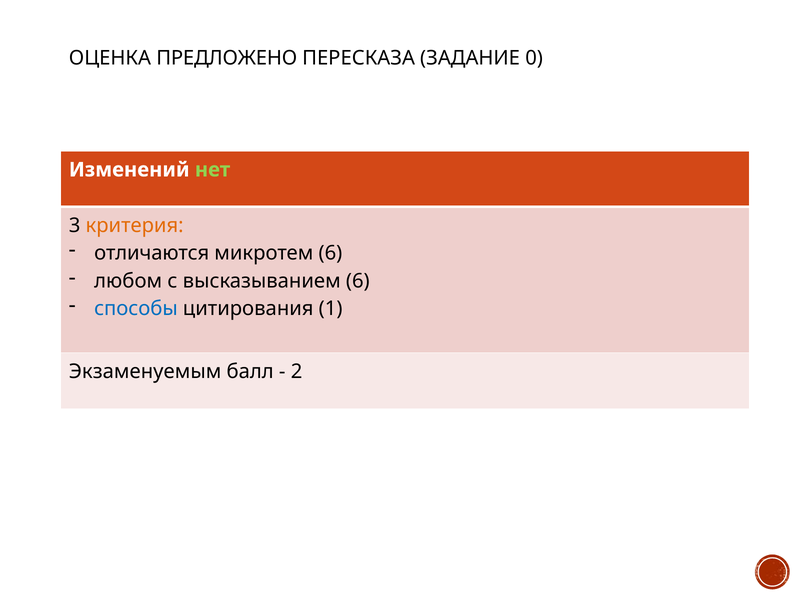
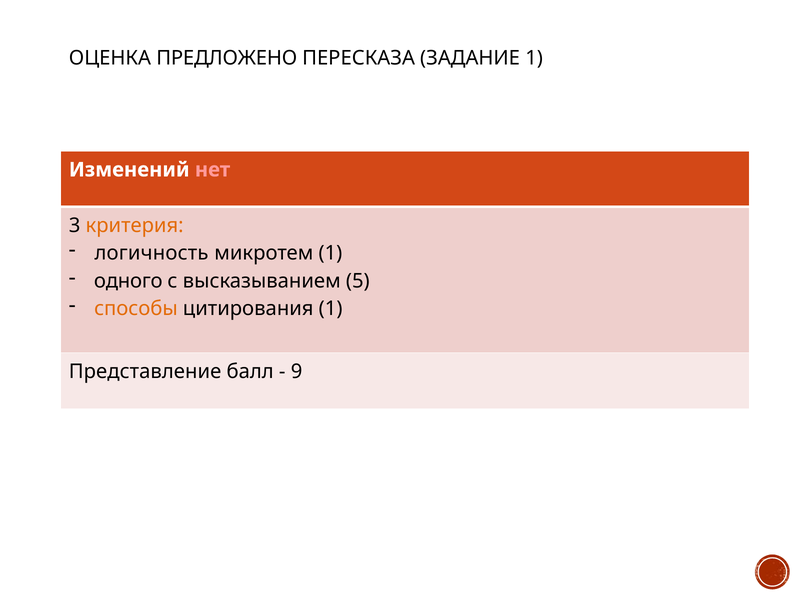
ЗАДАНИЕ 0: 0 -> 1 (534, 58)
нет colour: light green -> pink (212, 170)
отличаются: отличаются -> логичность (152, 253)
микротем 6: 6 -> 1 (330, 253)
любом: любом -> одного (128, 281)
высказыванием 6: 6 -> 5 (358, 281)
способы colour: blue -> orange (136, 308)
Экзаменуемым: Экзаменуемым -> Представление (145, 371)
2: 2 -> 9 (297, 371)
